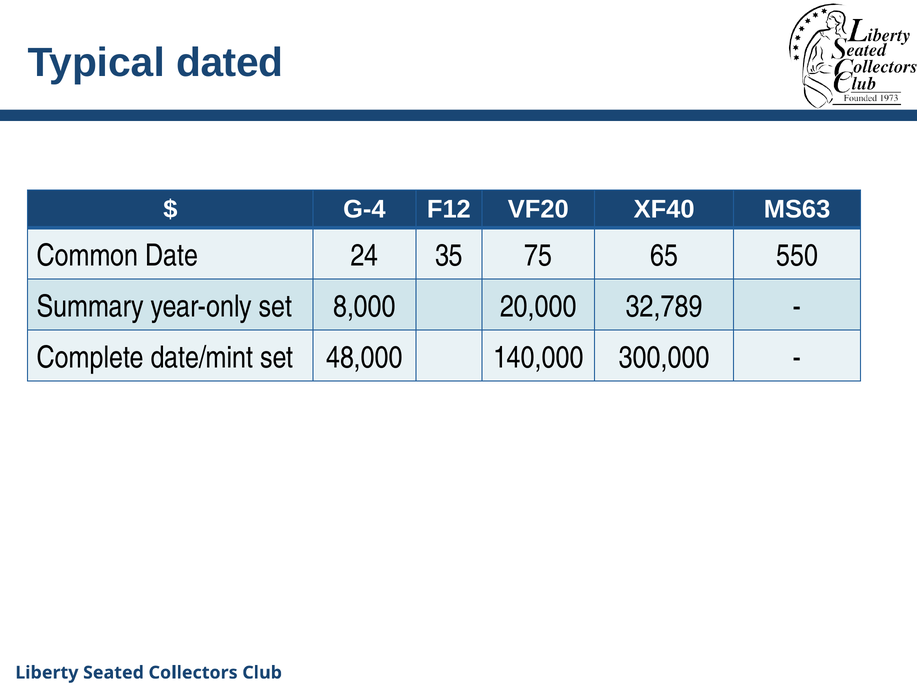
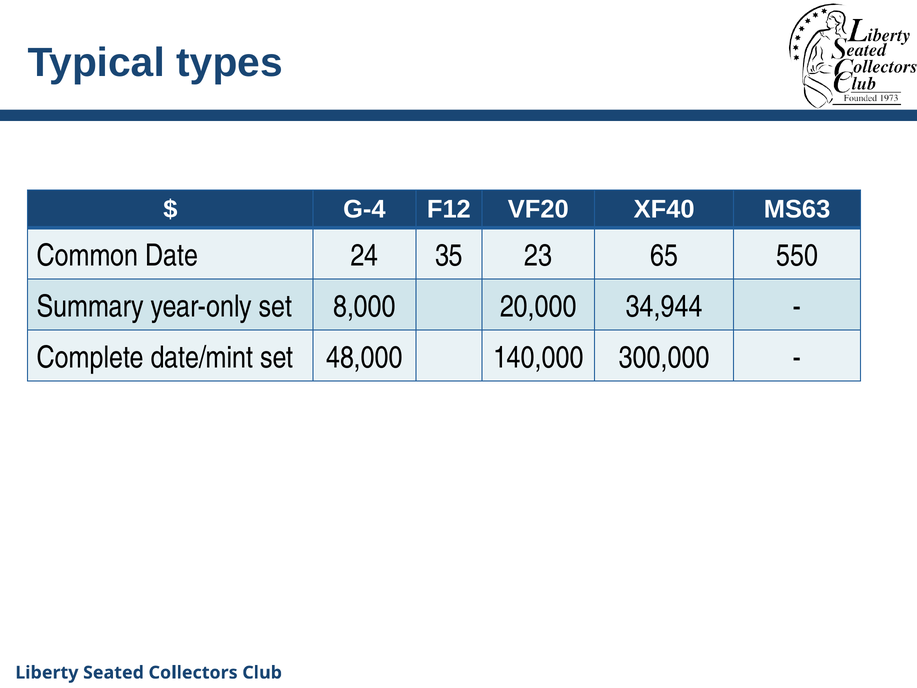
dated: dated -> types (230, 63)
75: 75 -> 23 (538, 255)
32,789: 32,789 -> 34,944 (664, 307)
